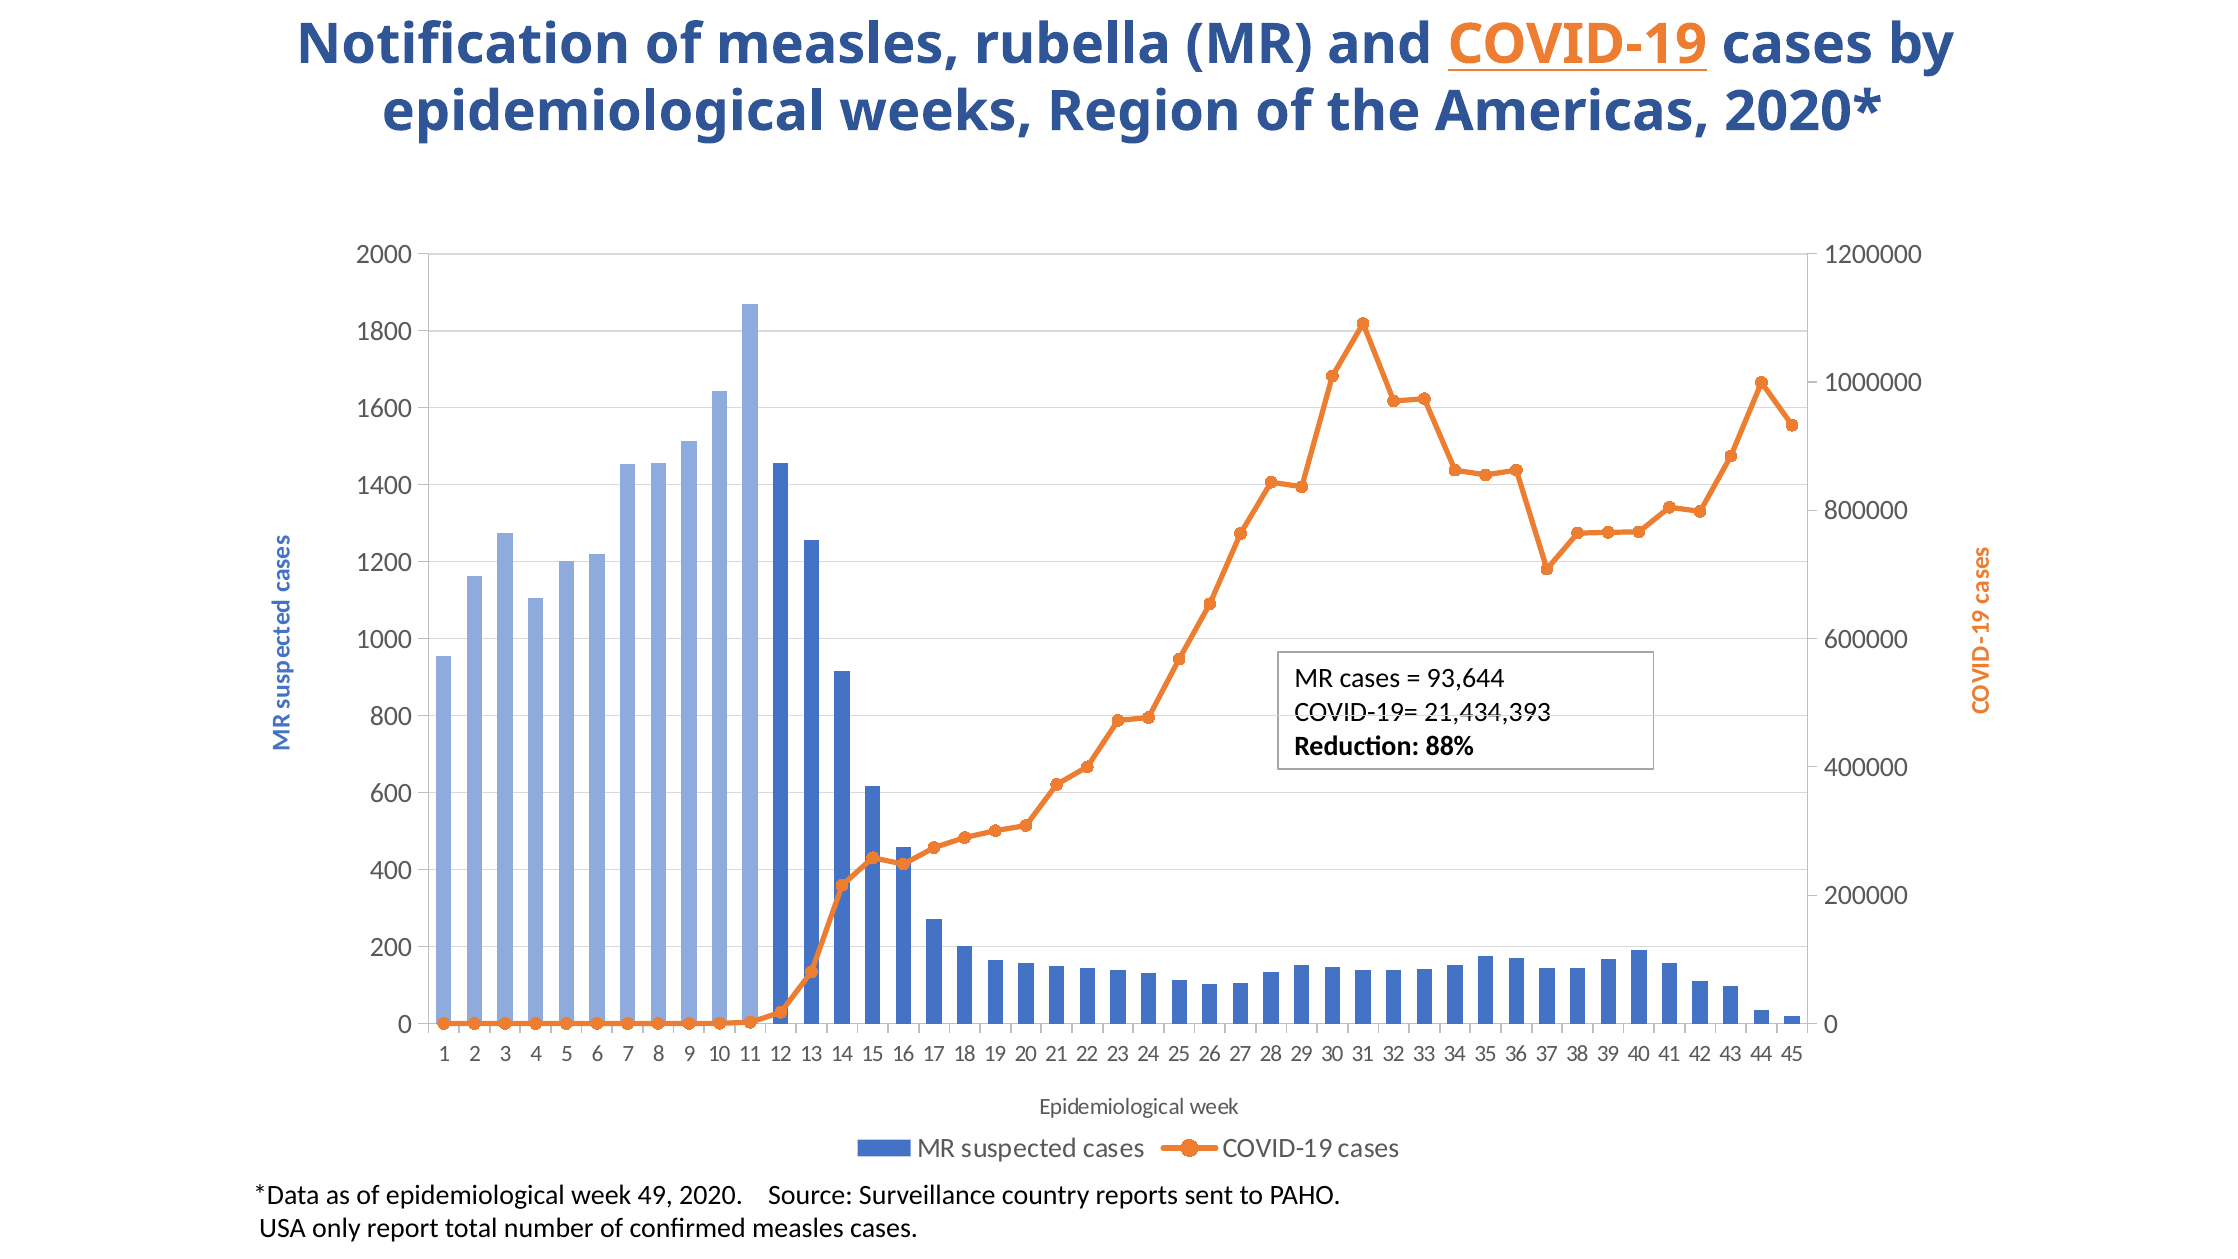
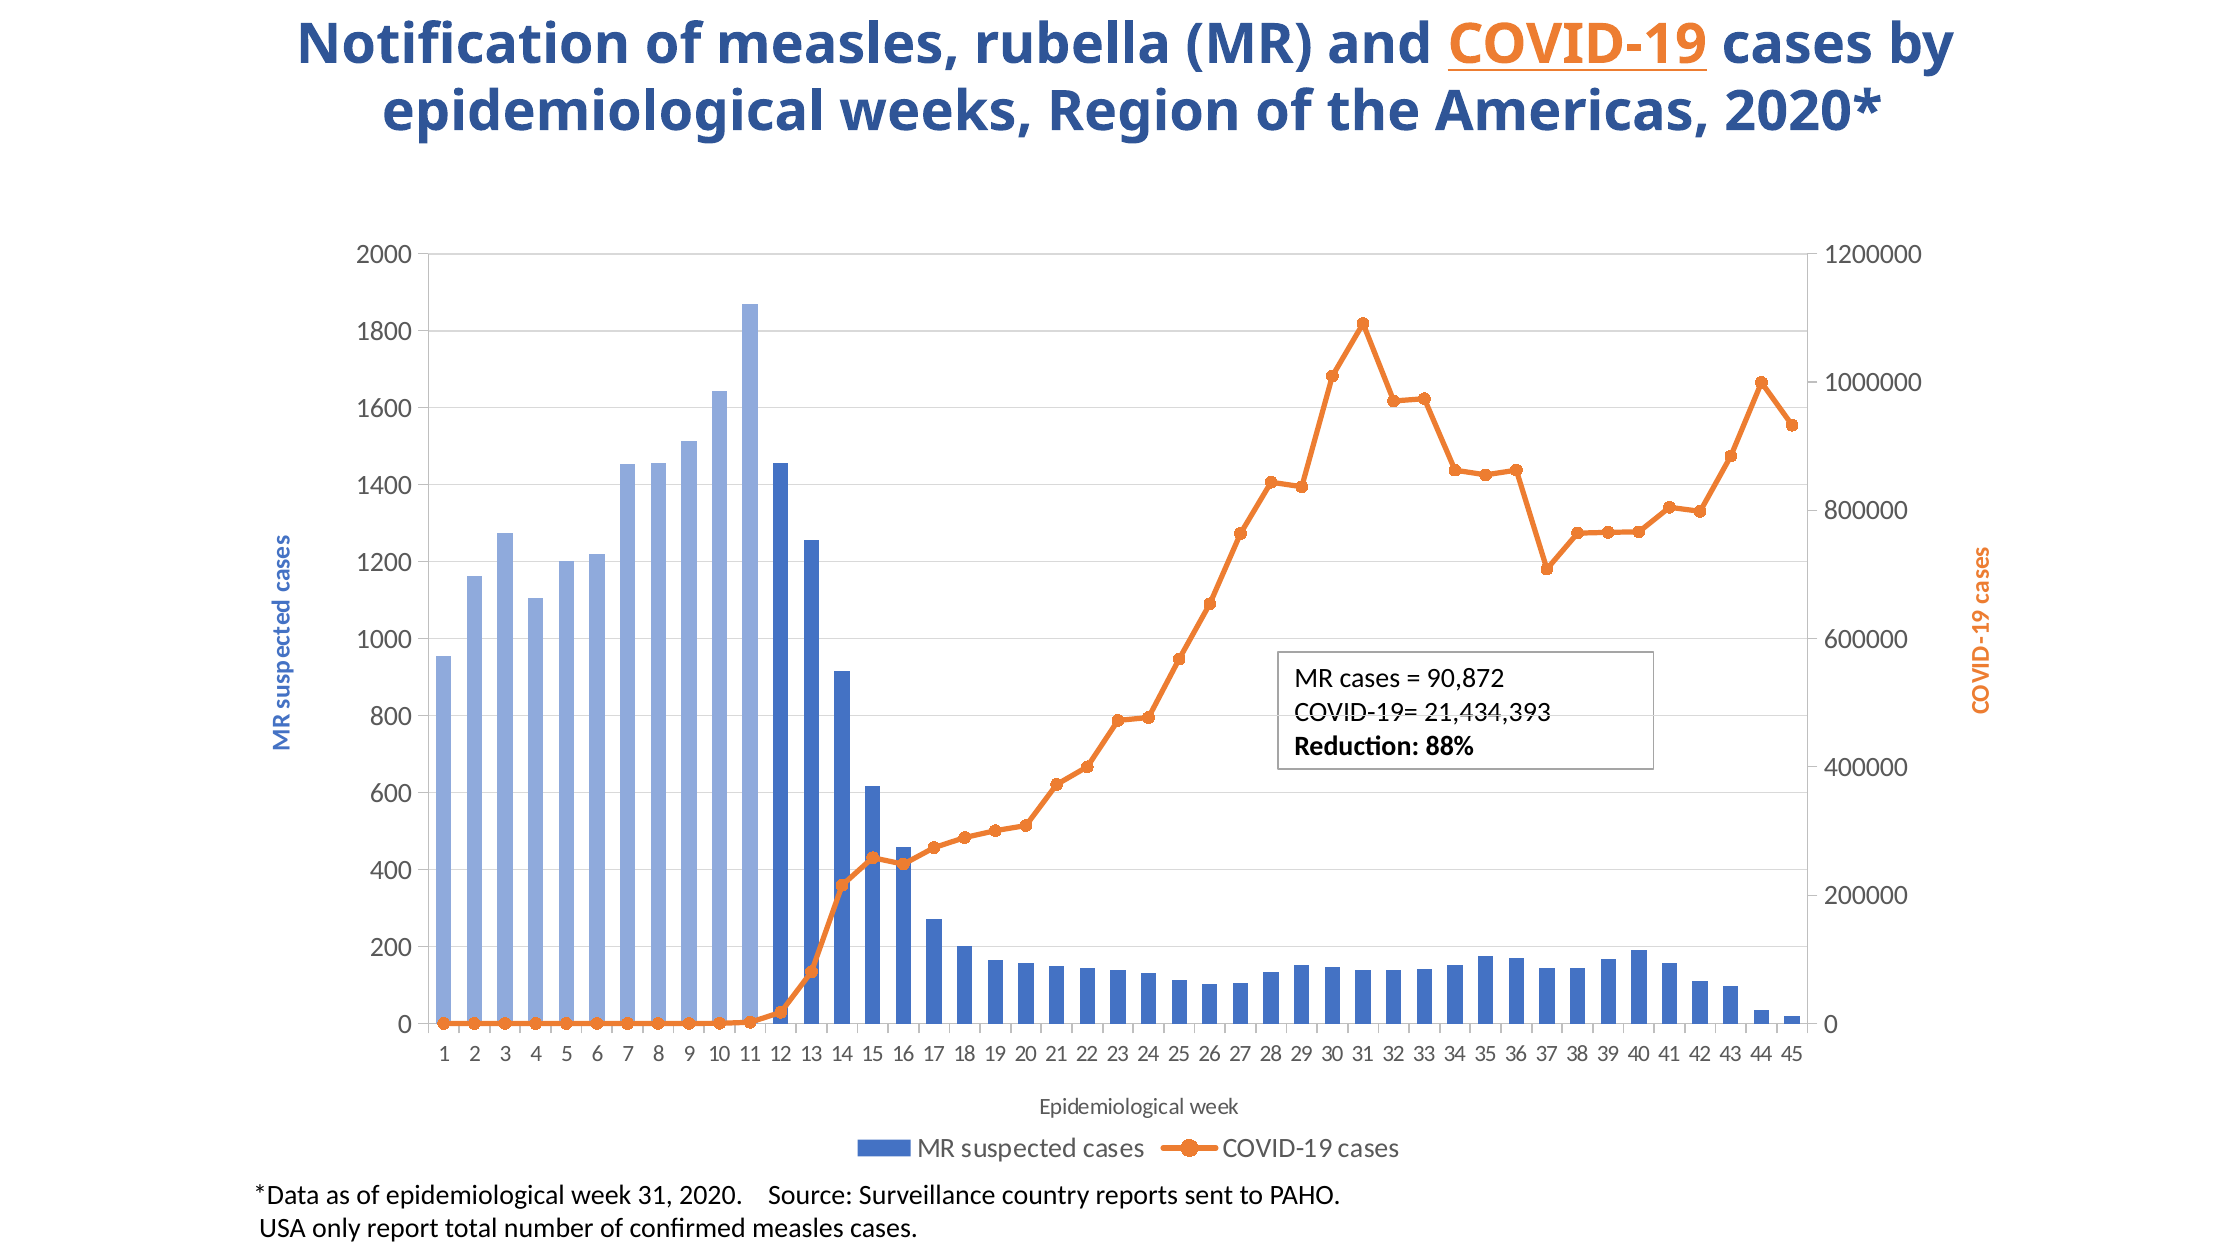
93,644: 93,644 -> 90,872 (1466, 679)
week 49: 49 -> 31 (655, 1195)
